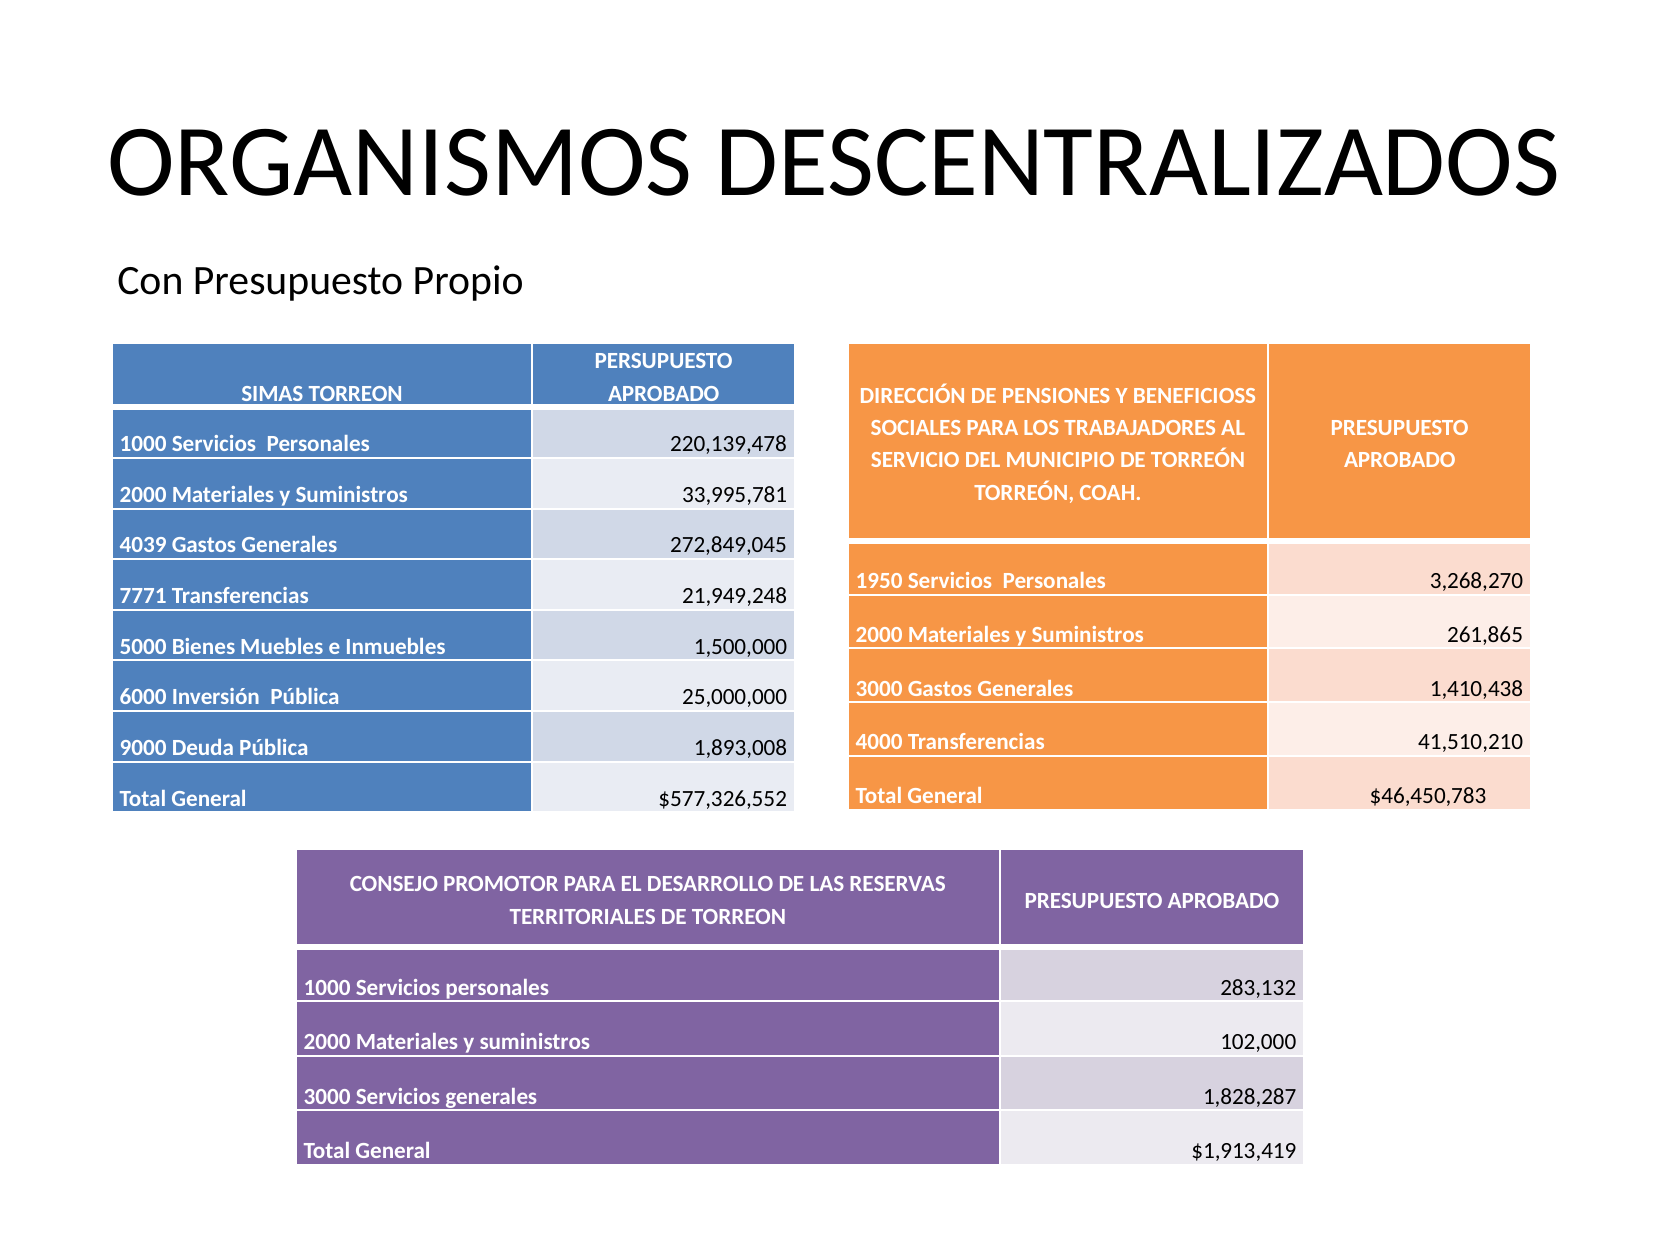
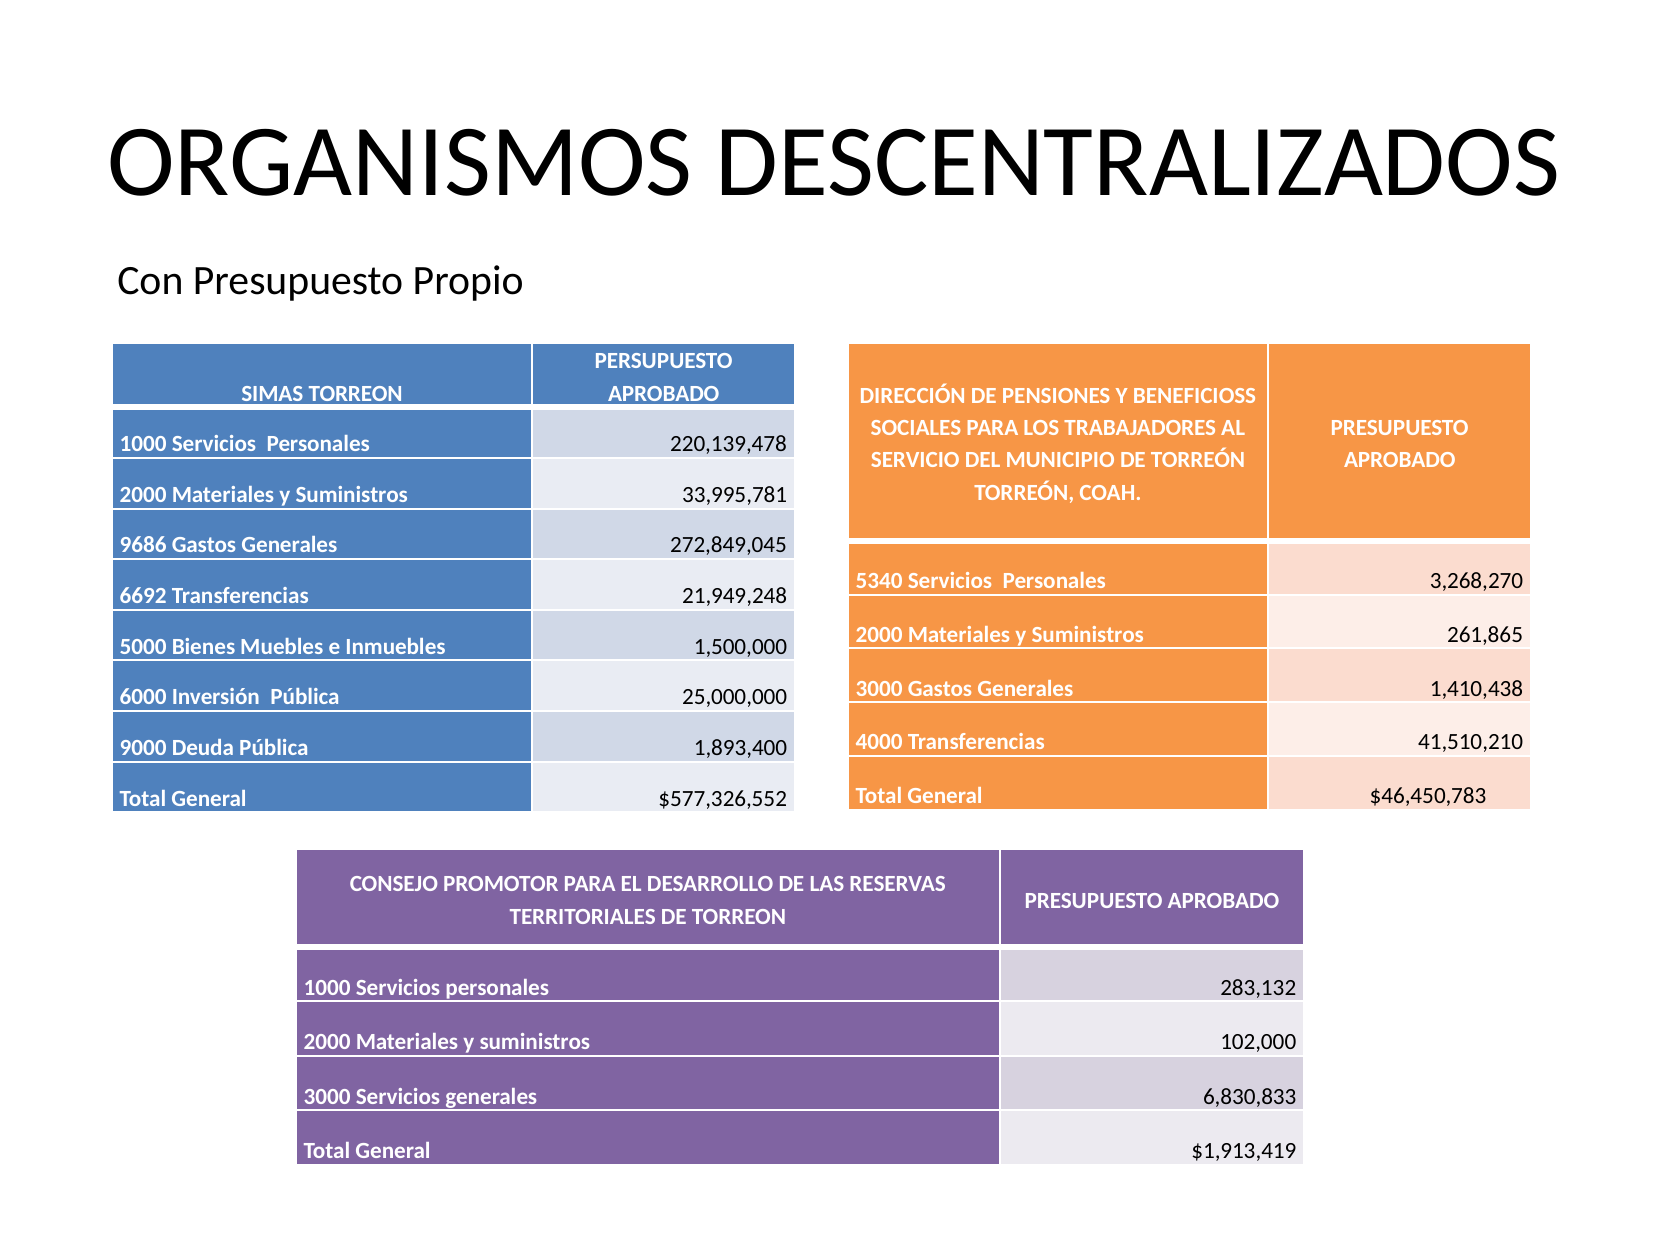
4039: 4039 -> 9686 (143, 545)
1950: 1950 -> 5340 (879, 581)
7771: 7771 -> 6692 (143, 596)
1,893,008: 1,893,008 -> 1,893,400 (740, 748)
1,828,287: 1,828,287 -> 6,830,833 (1250, 1096)
